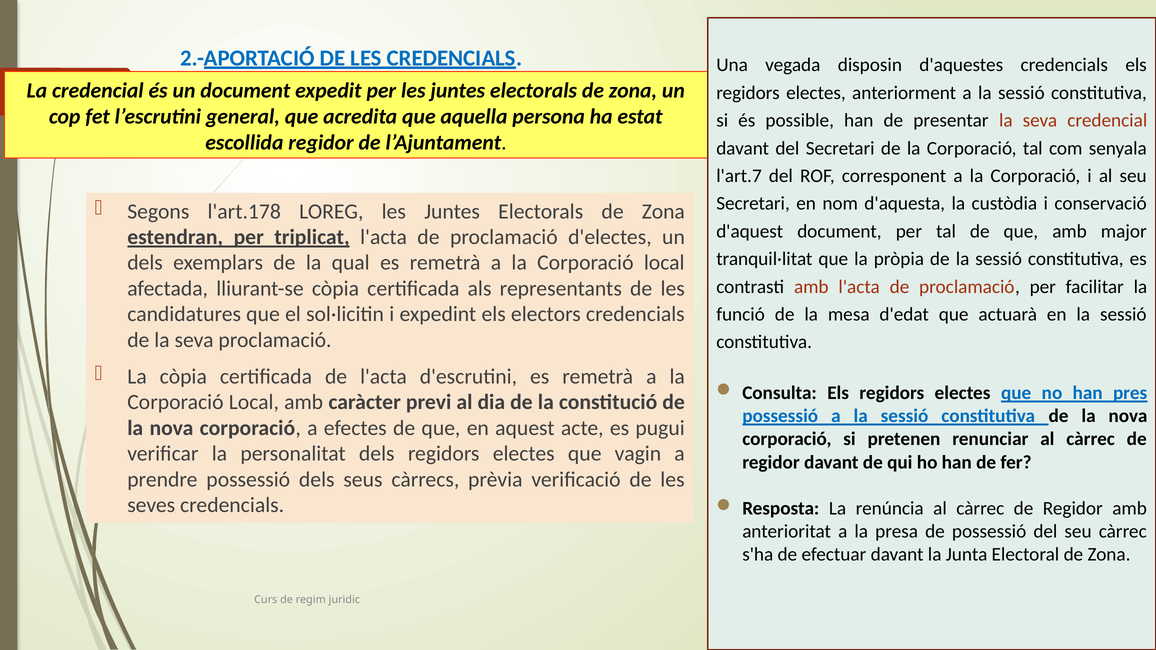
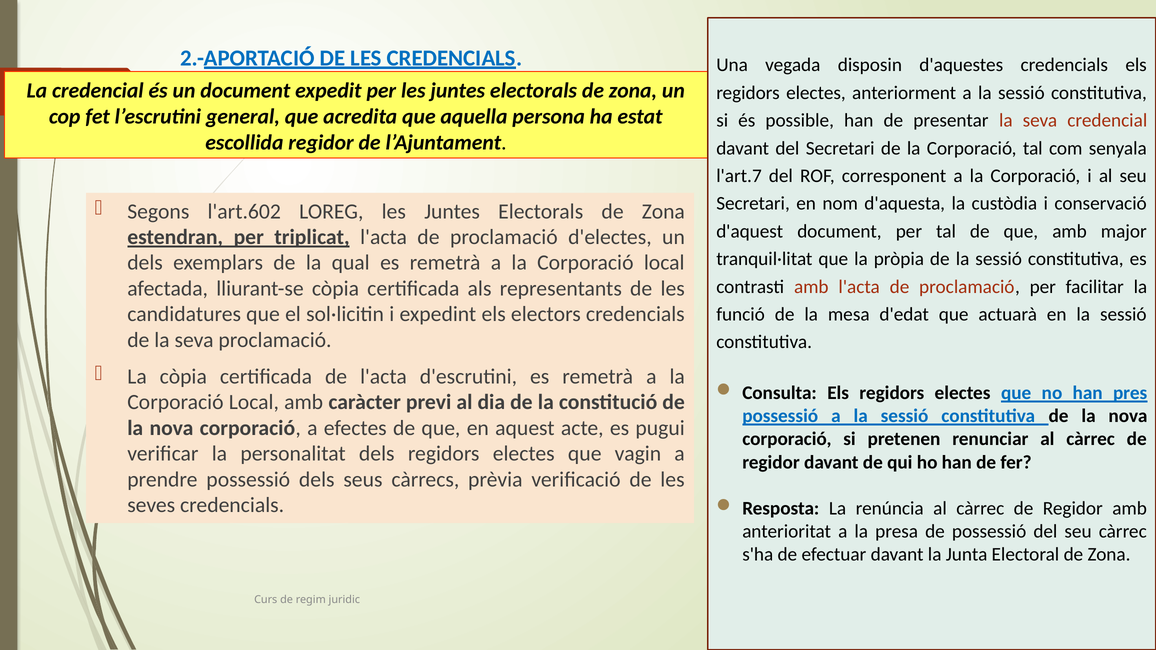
l'art.178: l'art.178 -> l'art.602 (244, 211)
